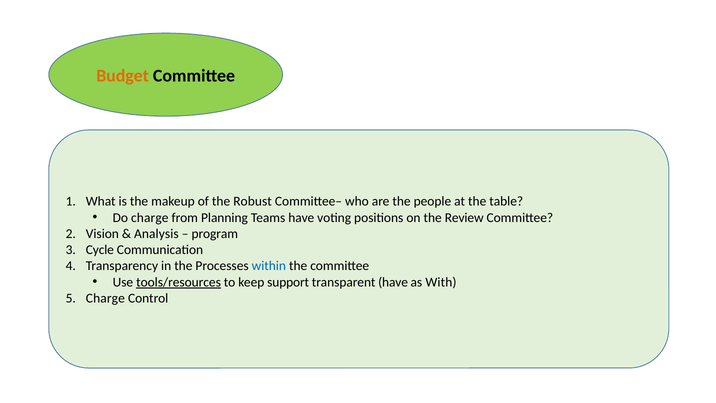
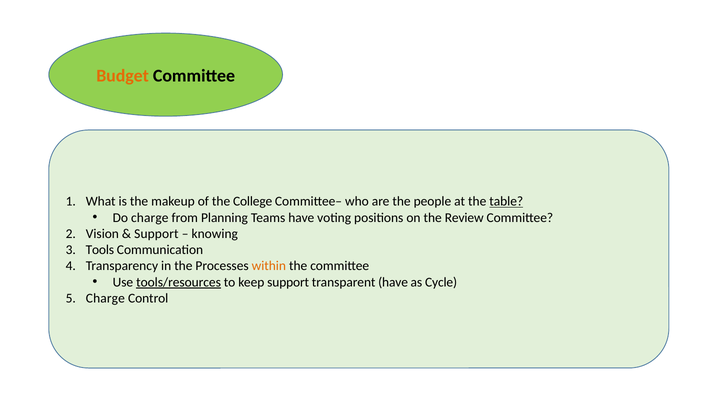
Robust: Robust -> College (253, 201)
table underline: none -> present (506, 201)
Analysis: Analysis -> Support (156, 234)
program: program -> knowing (215, 234)
Cycle: Cycle -> Tools (100, 250)
within colour: blue -> orange (269, 266)
With: With -> Cycle (441, 282)
